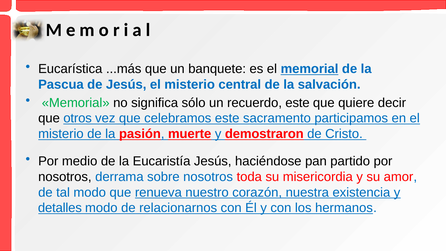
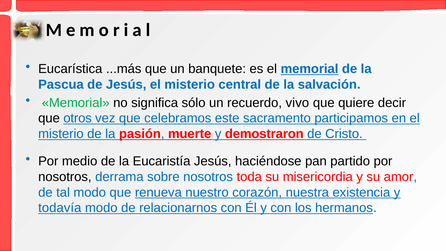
recuerdo este: este -> vivo (297, 103)
detalles: detalles -> todavía (60, 208)
